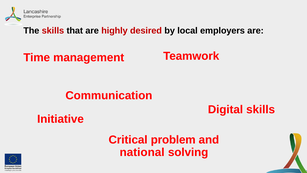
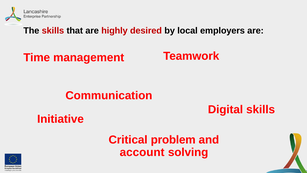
national: national -> account (142, 152)
